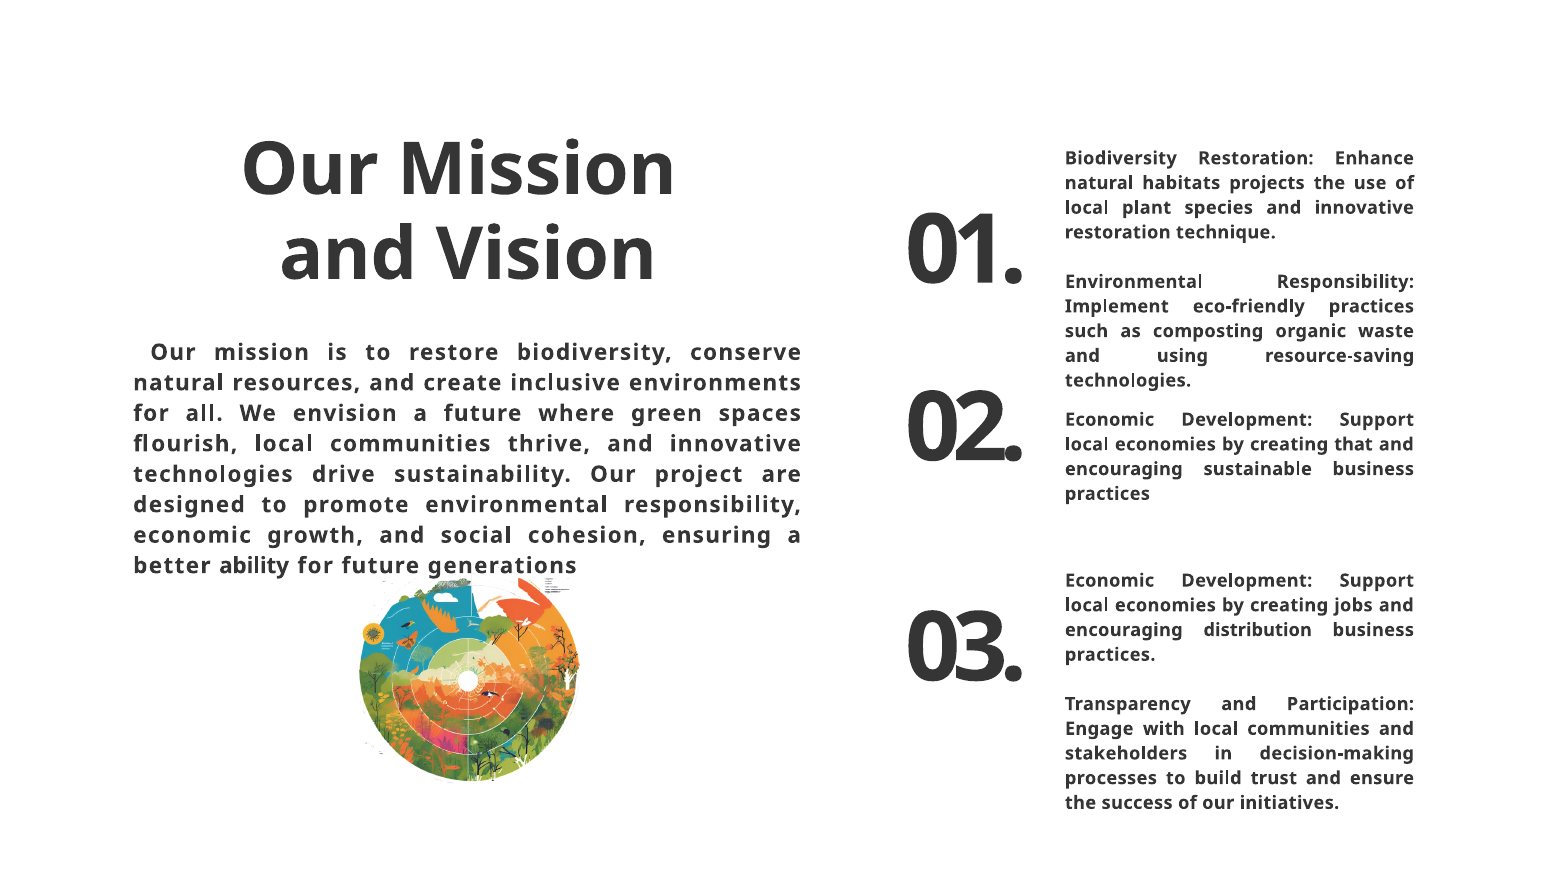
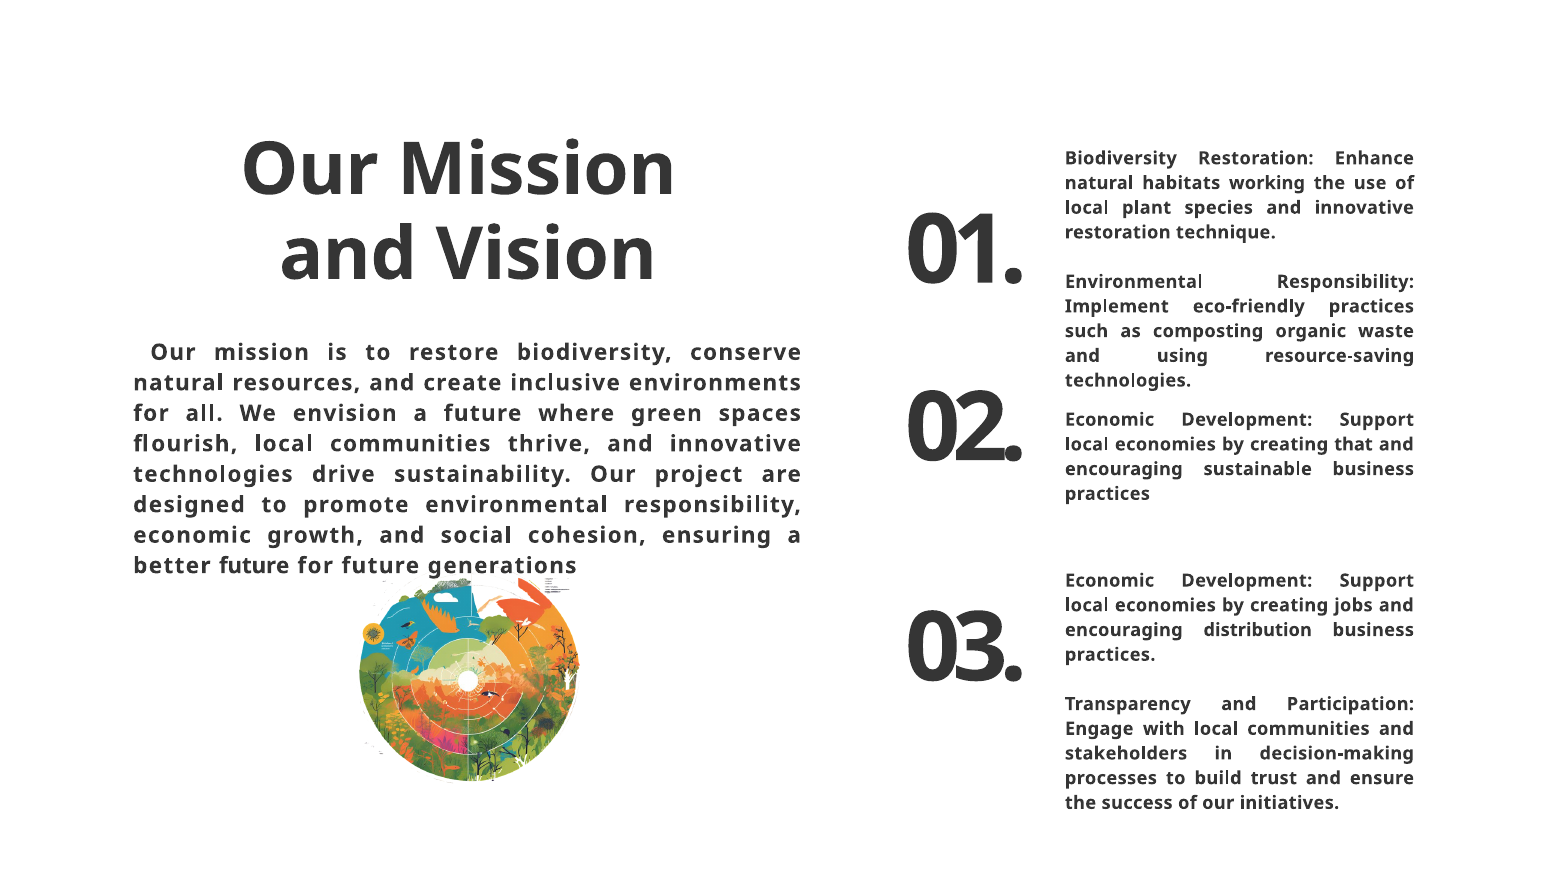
projects: projects -> working (1267, 183)
better ability: ability -> future (254, 566)
